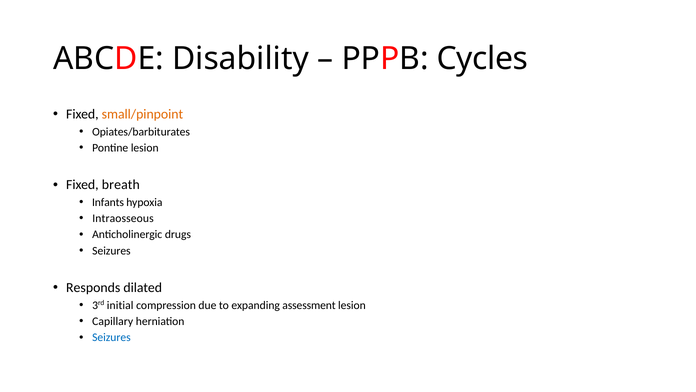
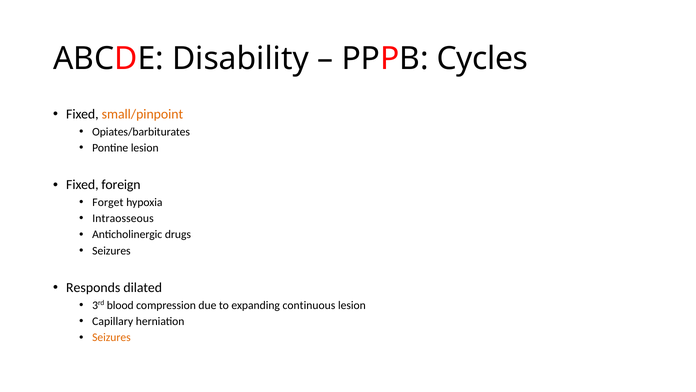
breath: breath -> foreign (121, 185)
Infants: Infants -> Forget (108, 202)
initial: initial -> blood (120, 305)
assessment: assessment -> continuous (309, 305)
Seizures colour: blue -> orange (111, 337)
